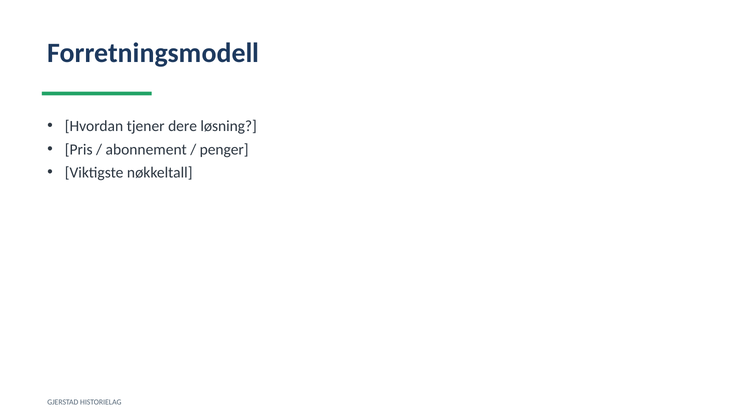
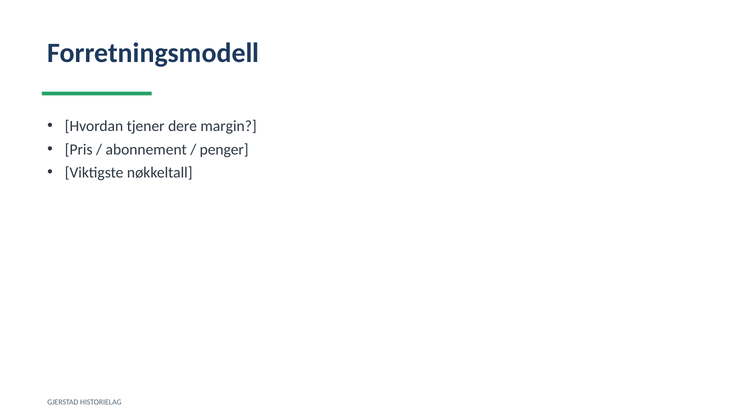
løsning: løsning -> margin (229, 126)
